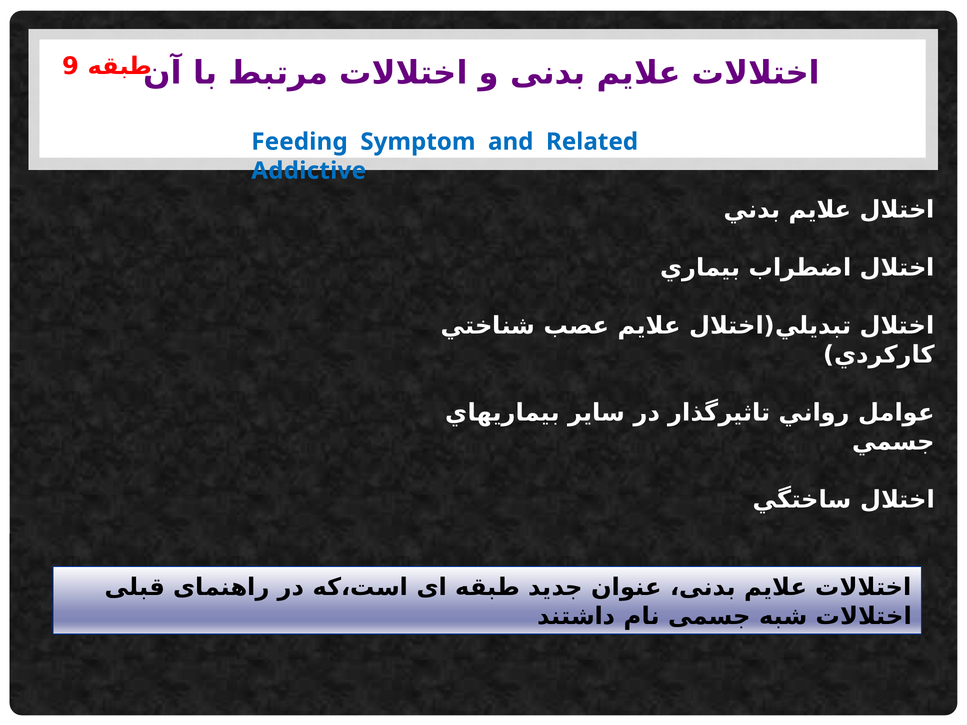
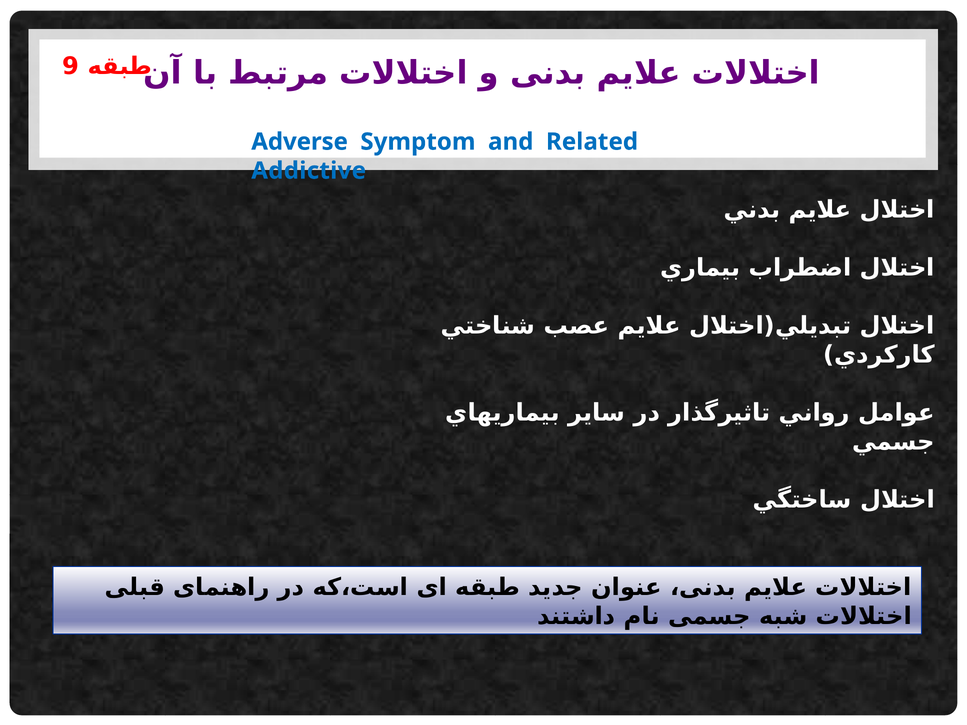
Feeding: Feeding -> Adverse (300, 142)
